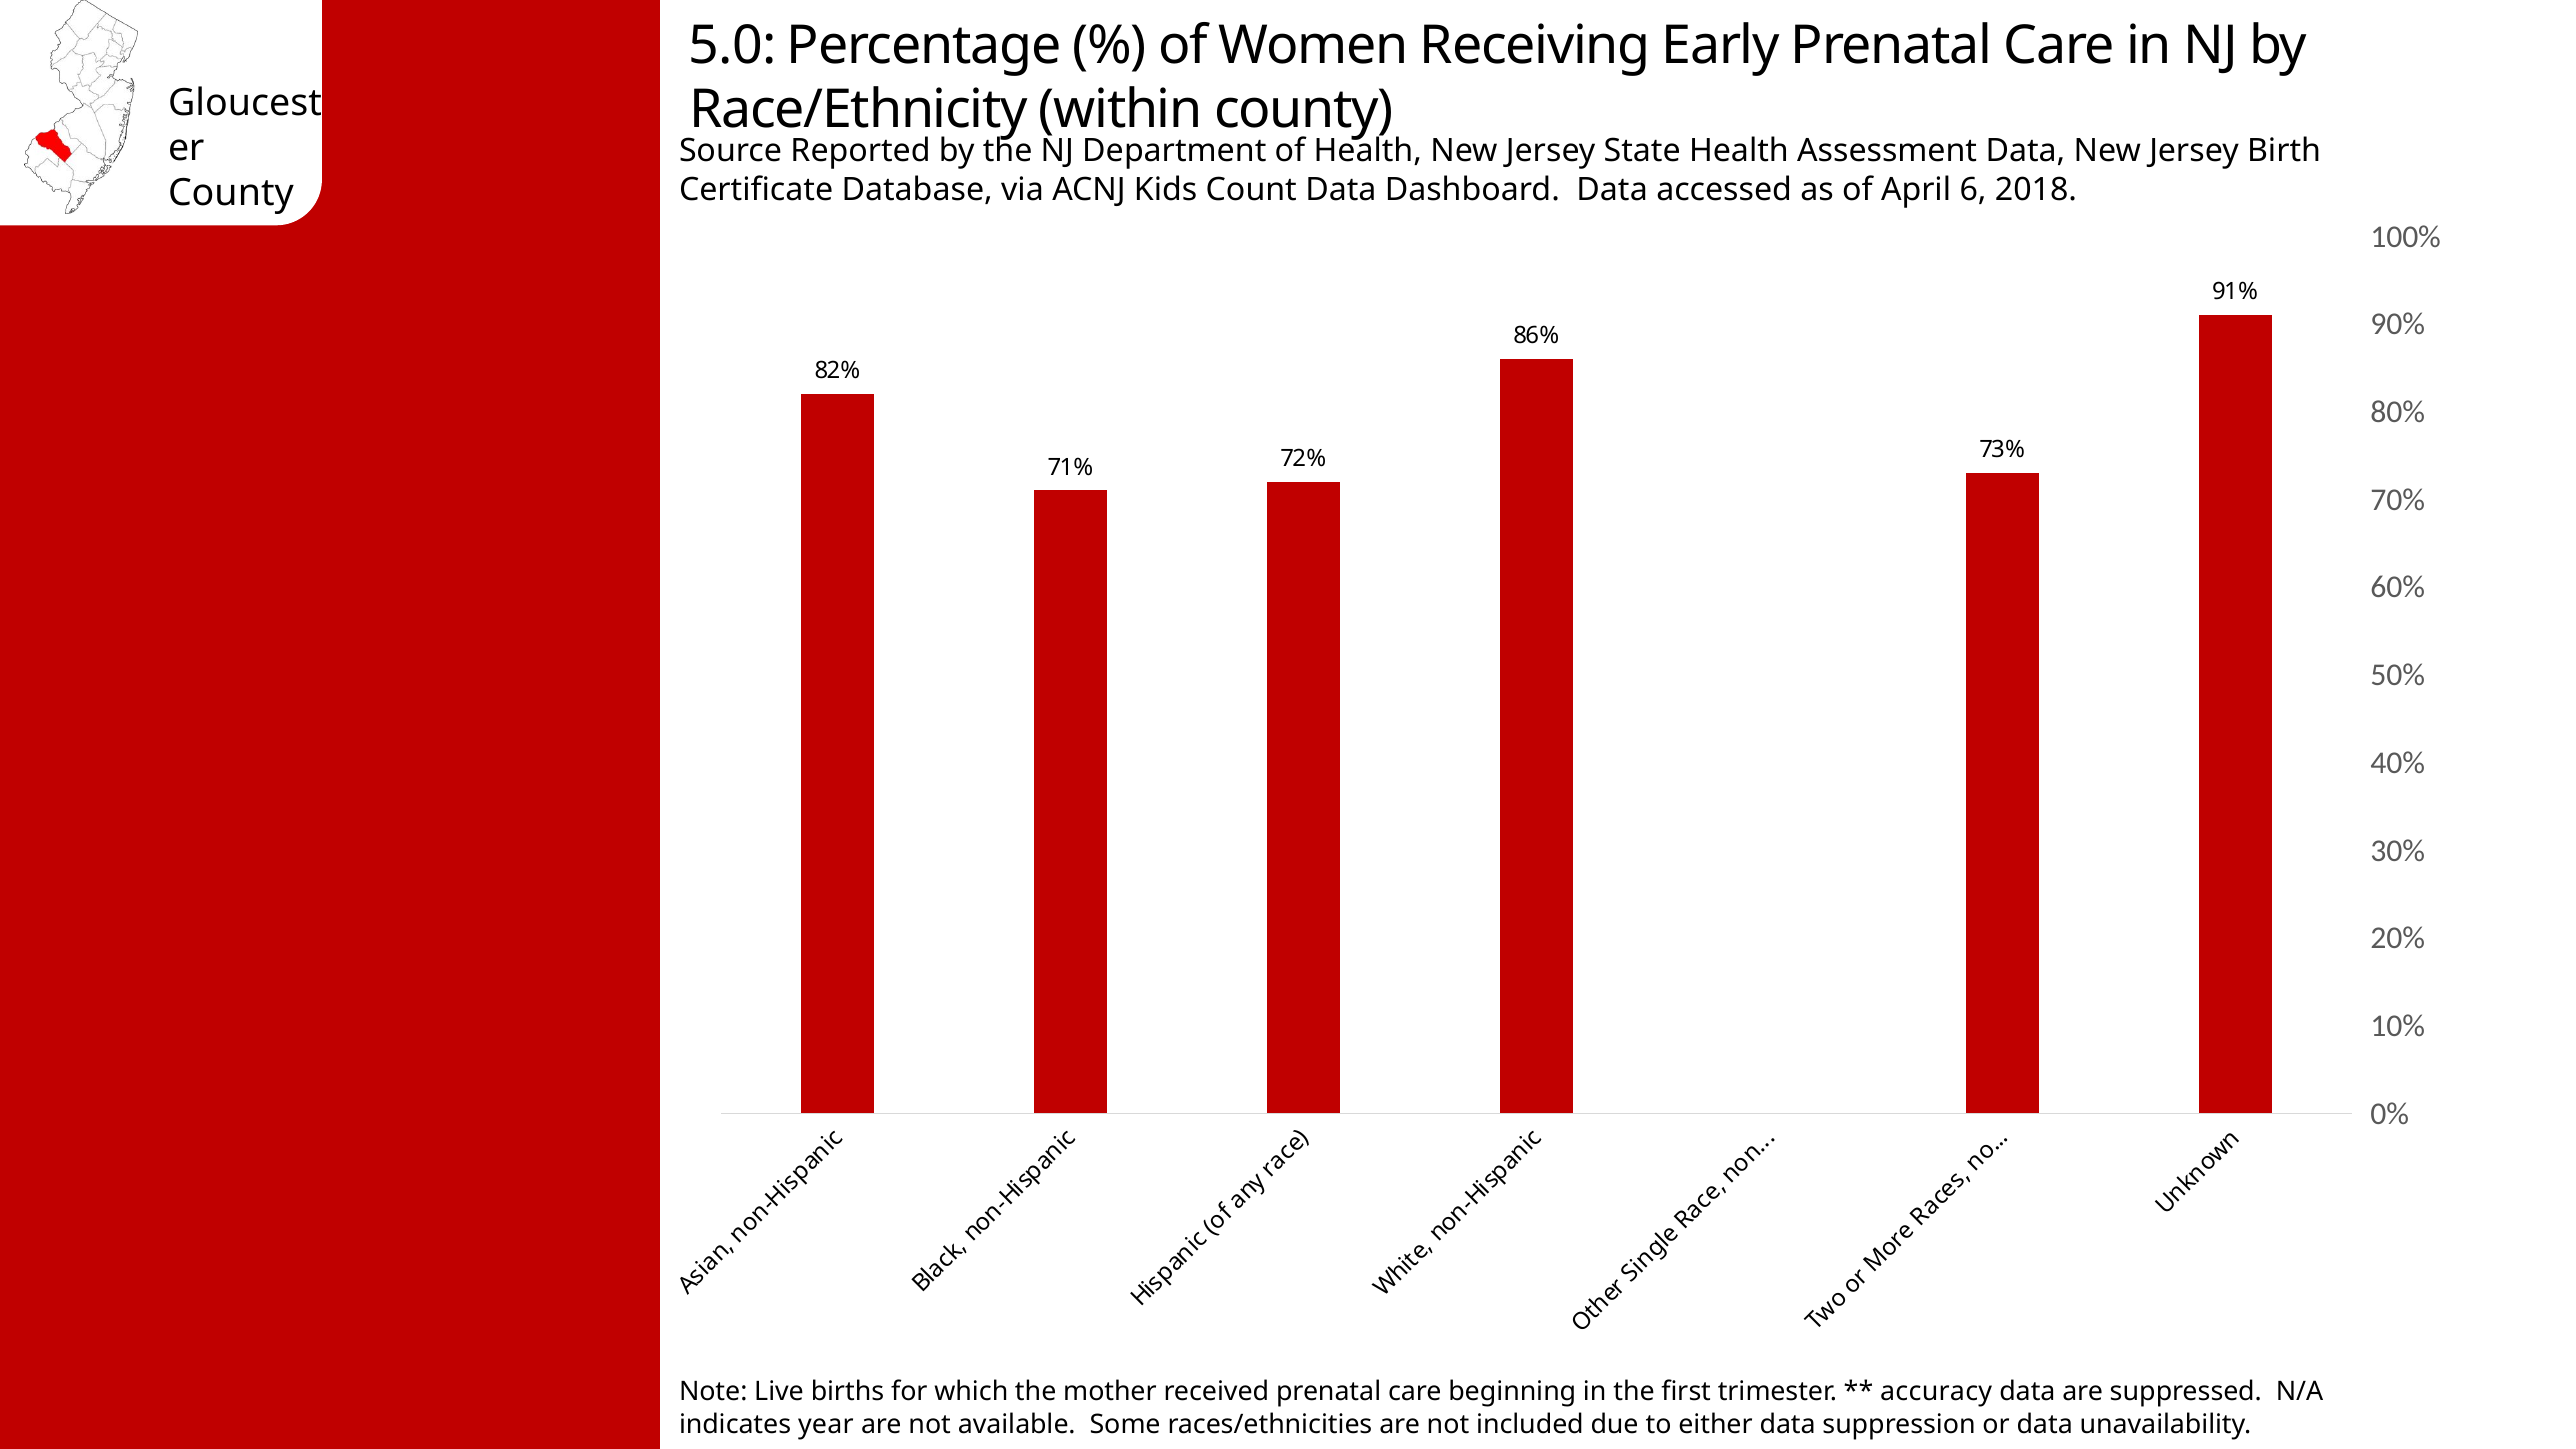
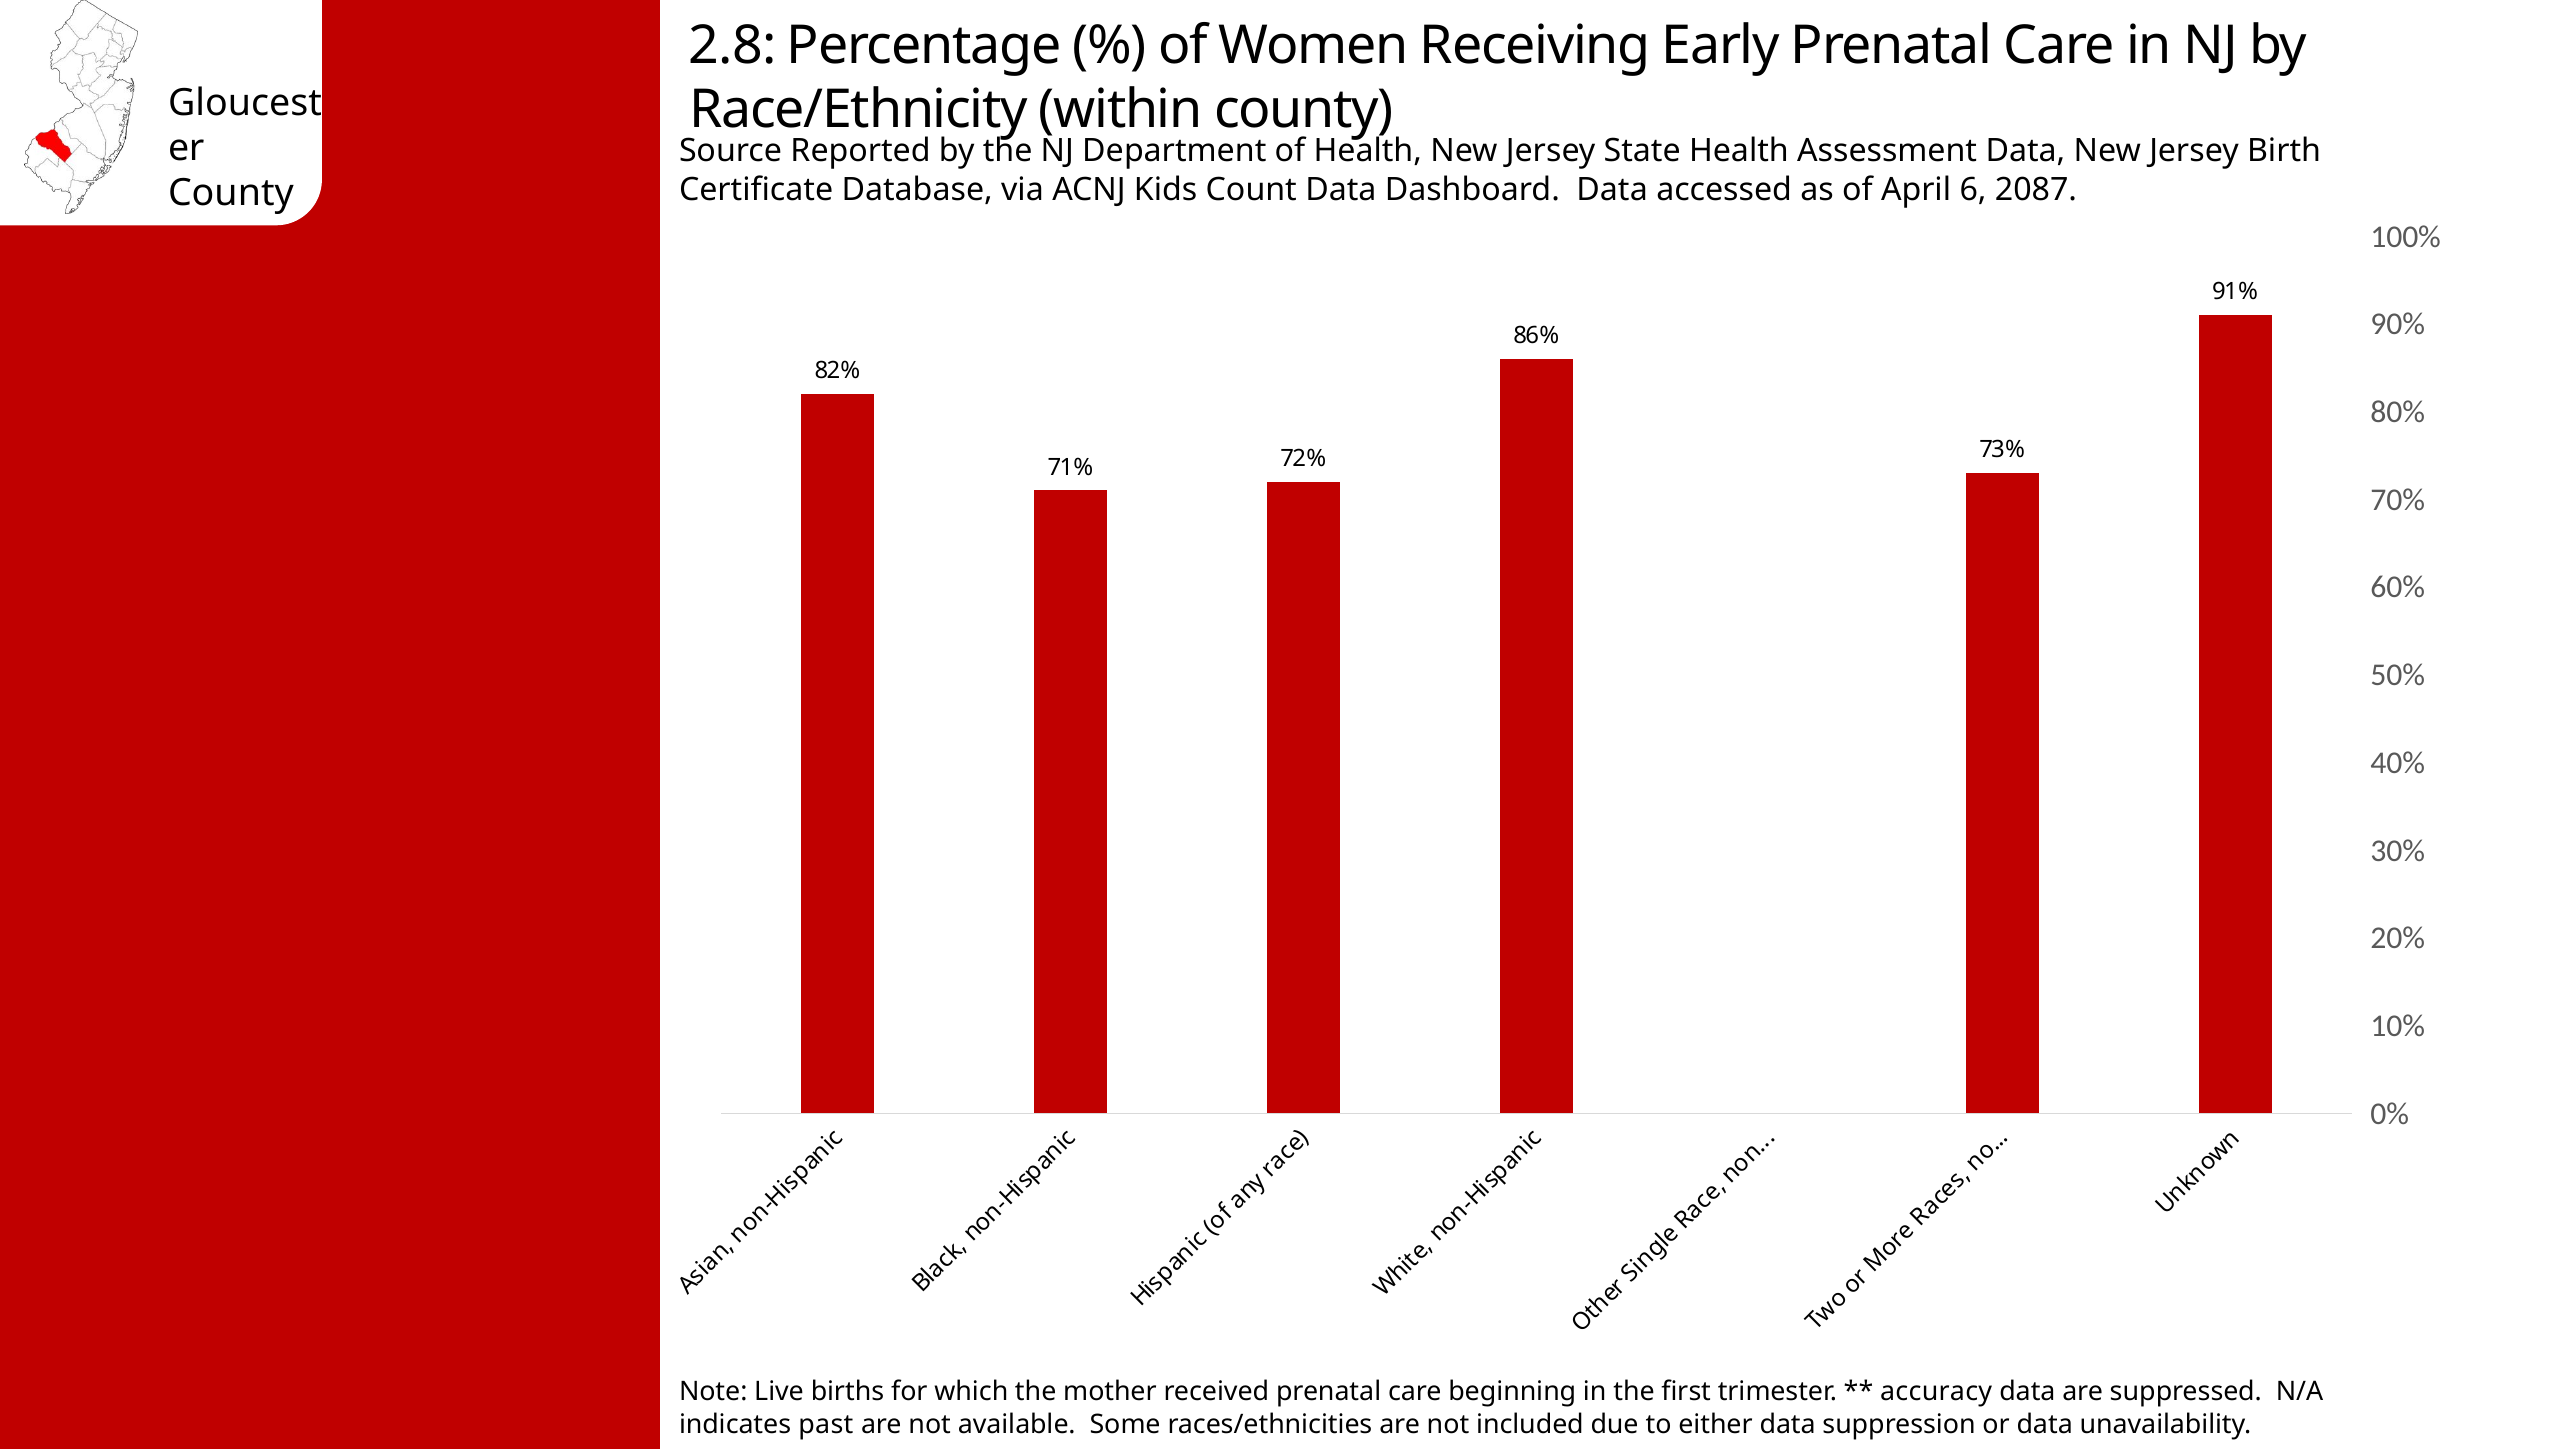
5.0: 5.0 -> 2.8 (733, 45)
2018: 2018 -> 2087 (2036, 190)
year: year -> past (826, 1424)
